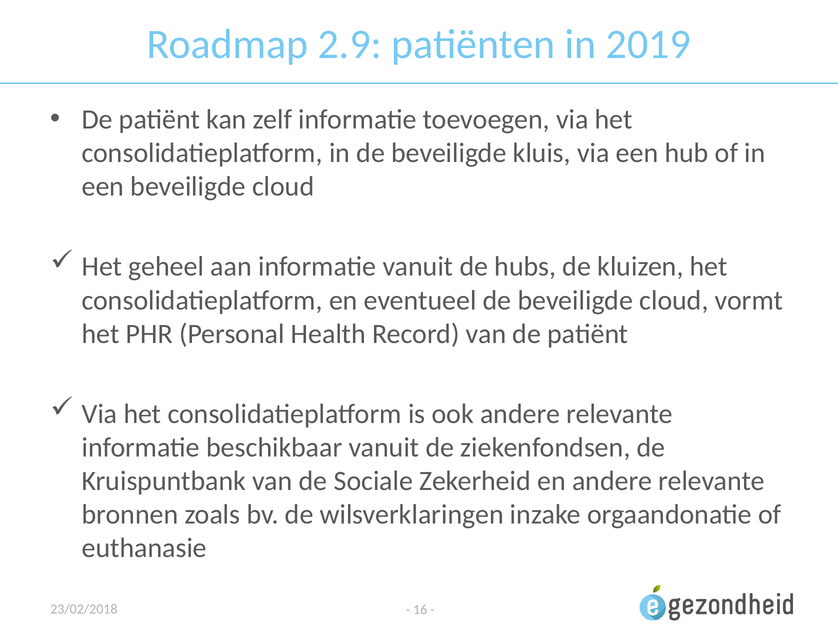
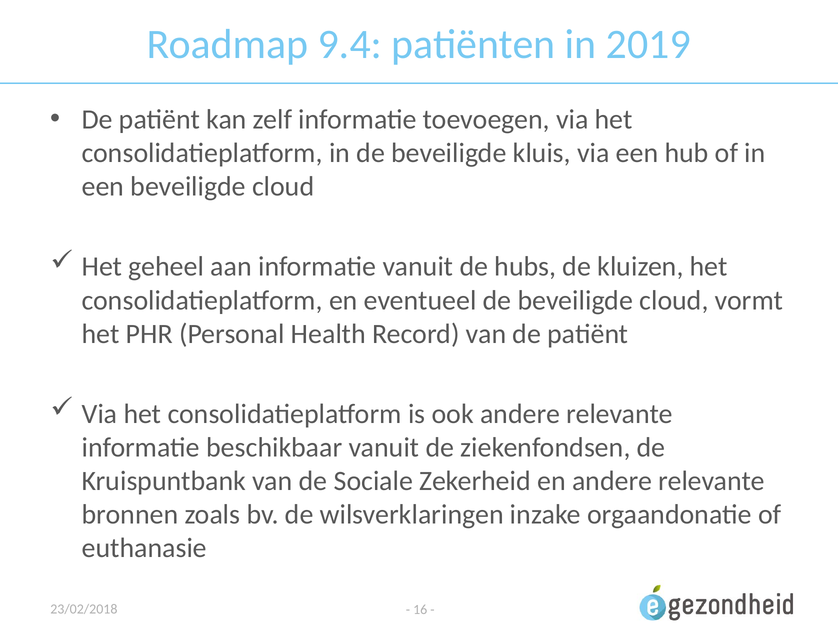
2.9: 2.9 -> 9.4 (350, 45)
